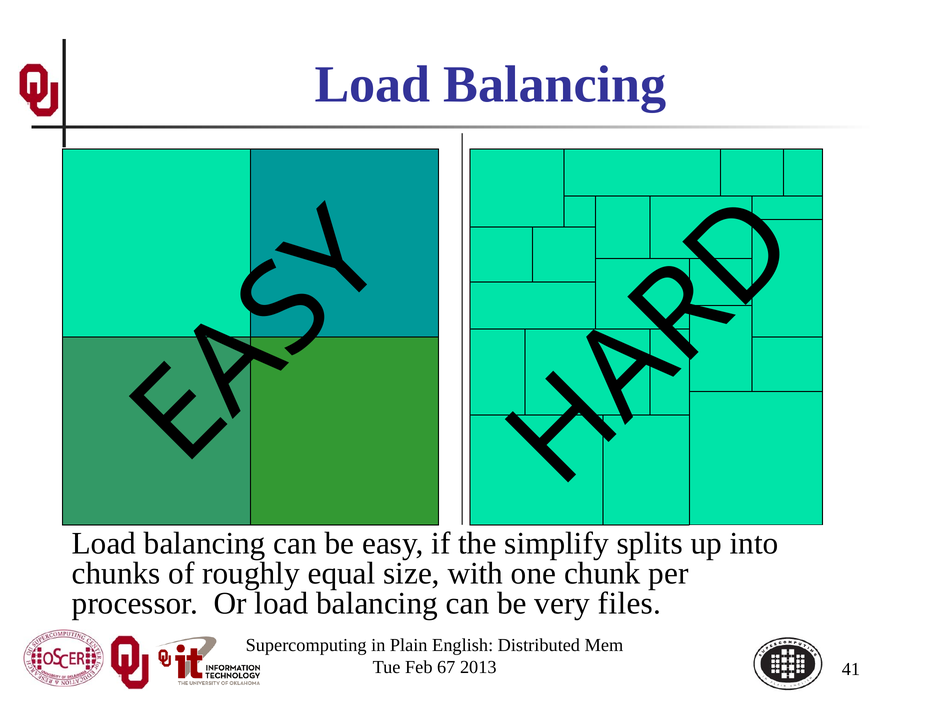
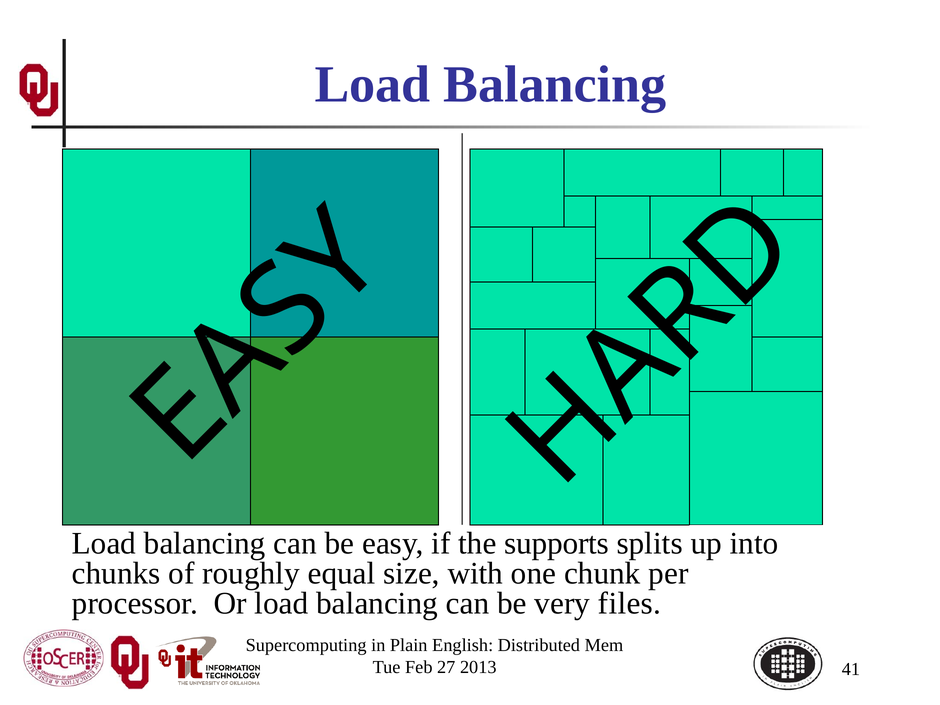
simplify: simplify -> supports (557, 543)
67: 67 -> 27 (446, 667)
